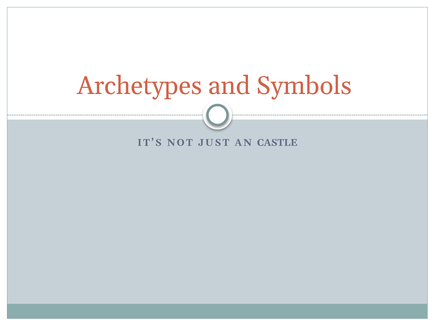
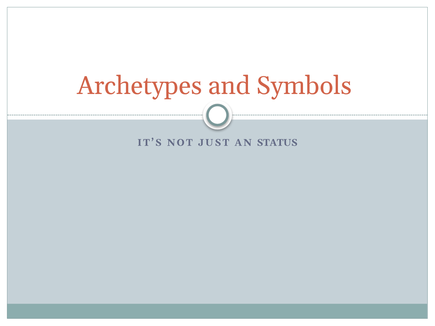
CASTLE: CASTLE -> STATUS (277, 143)
